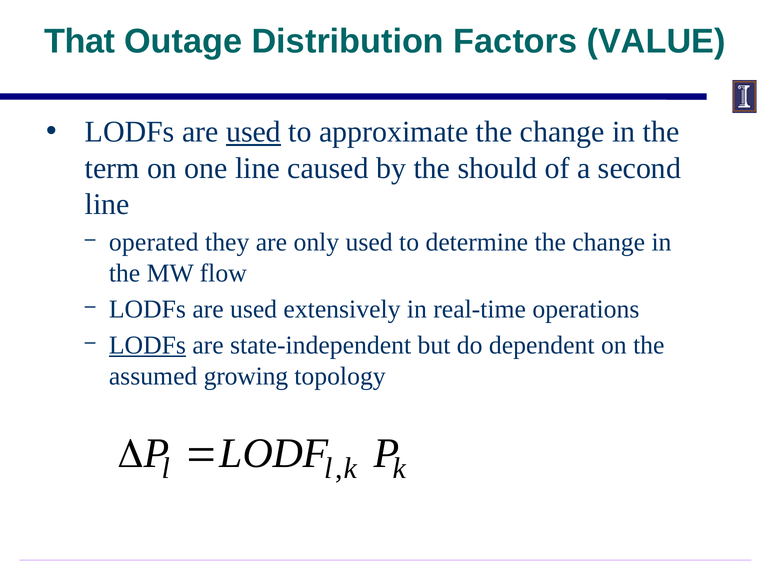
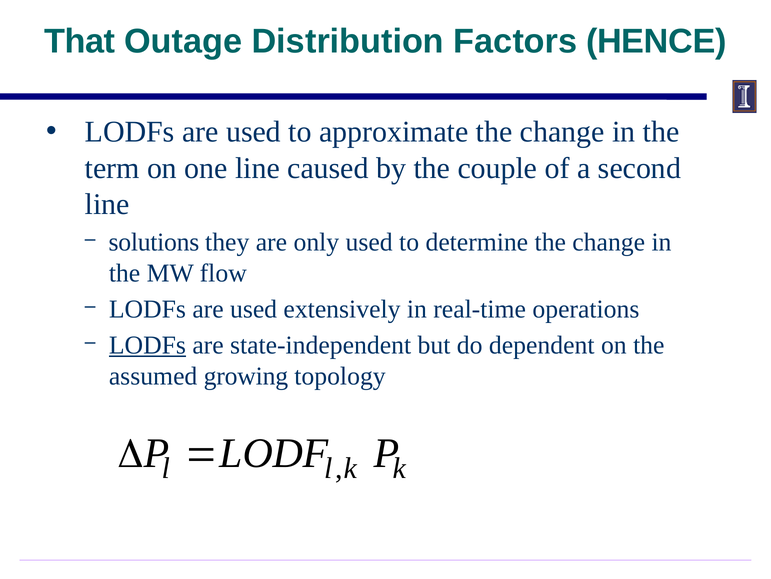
VALUE: VALUE -> HENCE (656, 42)
used underline: present -> none (253, 132)
should: should -> couple (497, 168)
operated: operated -> solutions (154, 242)
